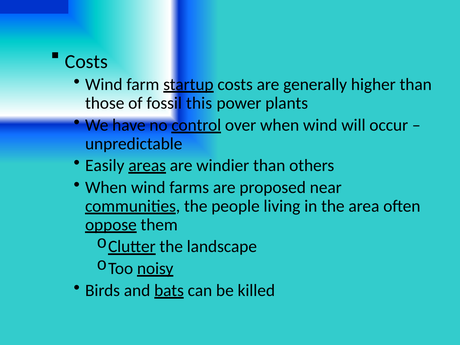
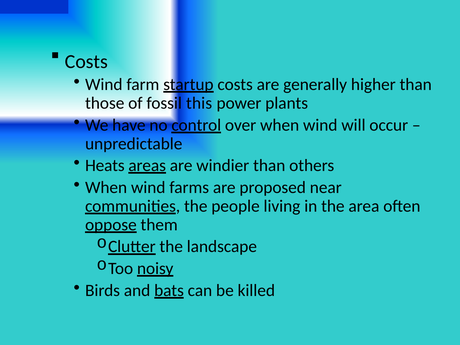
Easily: Easily -> Heats (105, 166)
